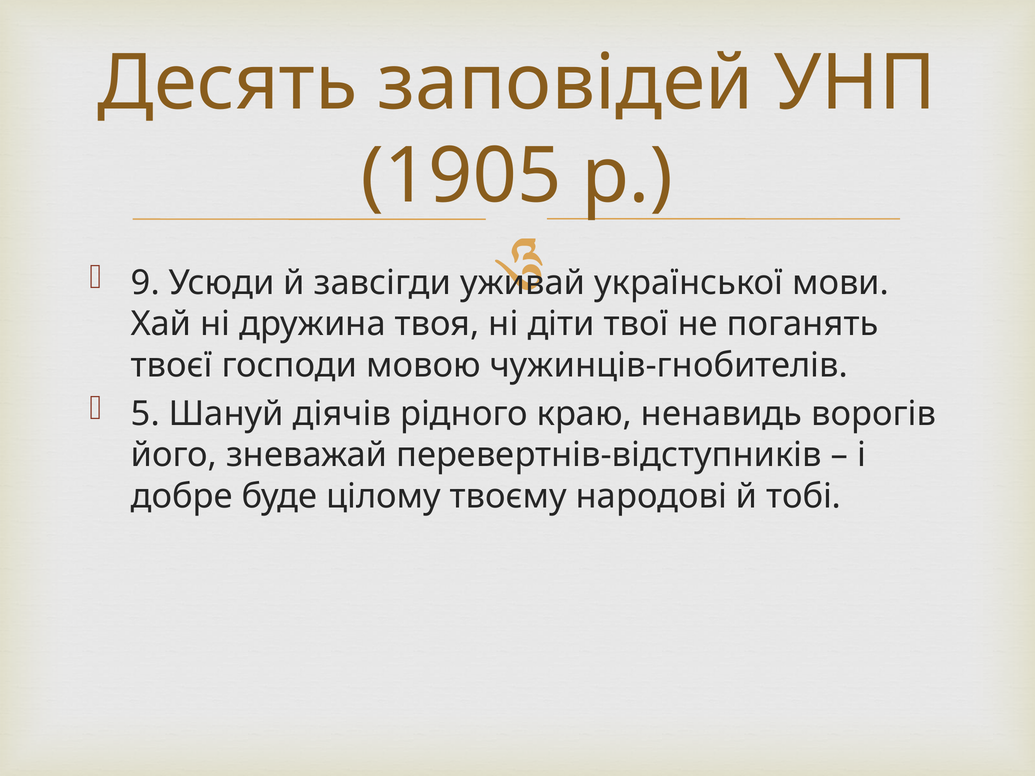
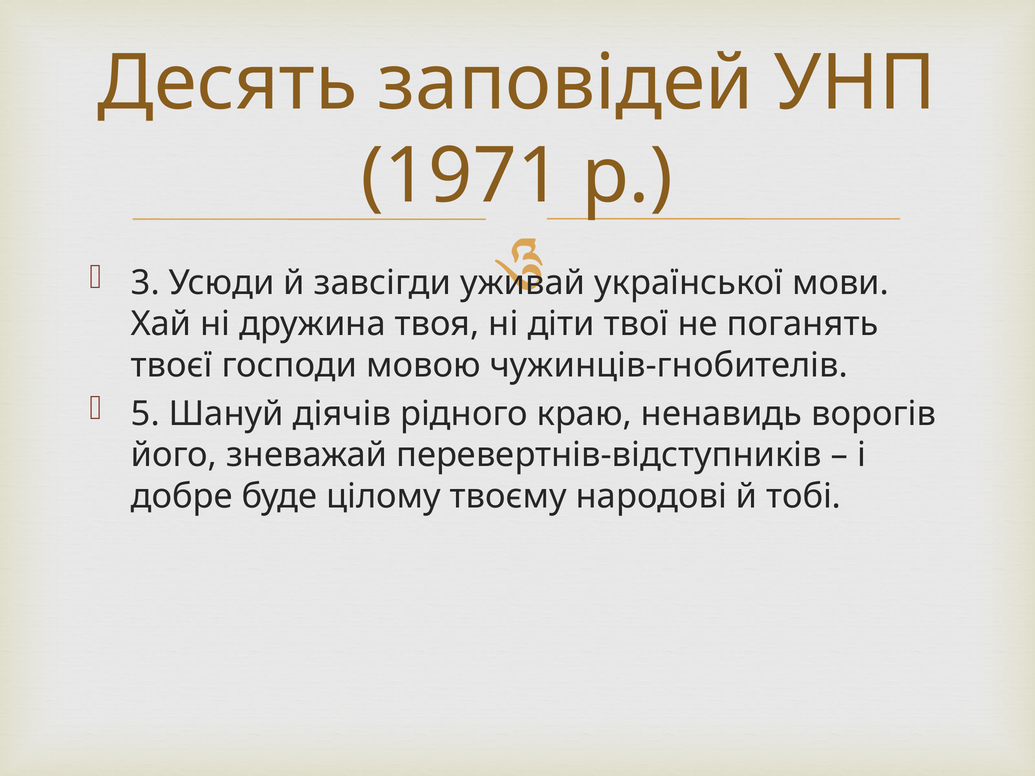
1905: 1905 -> 1971 (461, 176)
9: 9 -> 3 (145, 283)
